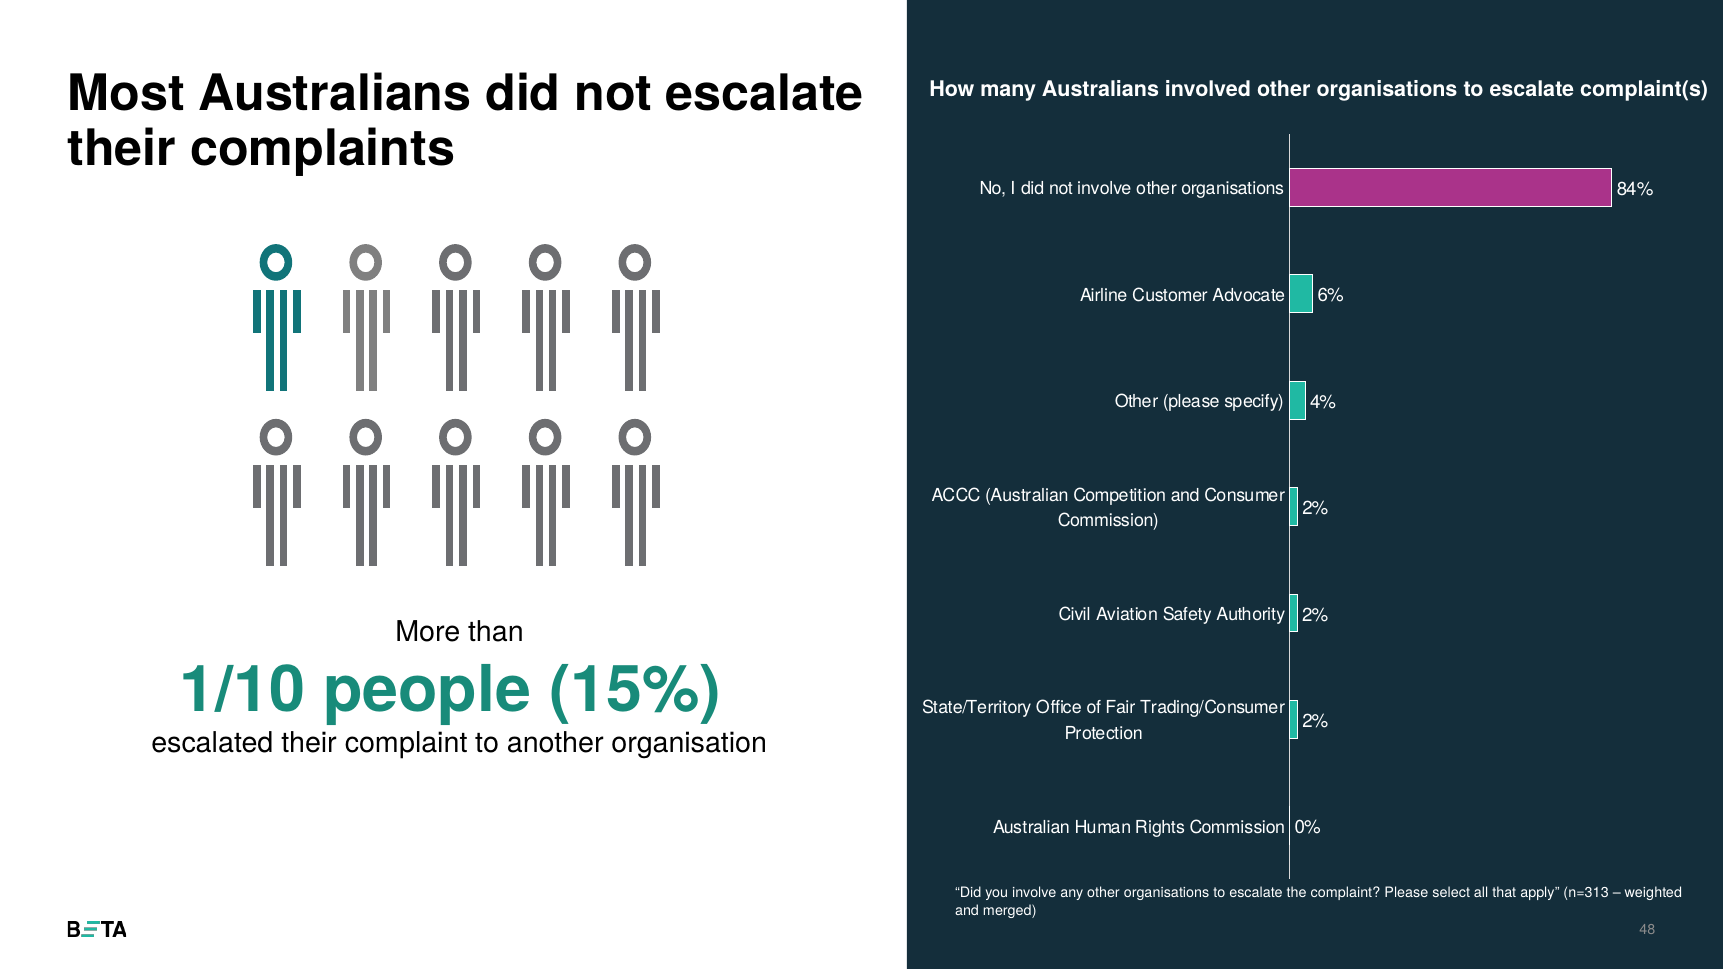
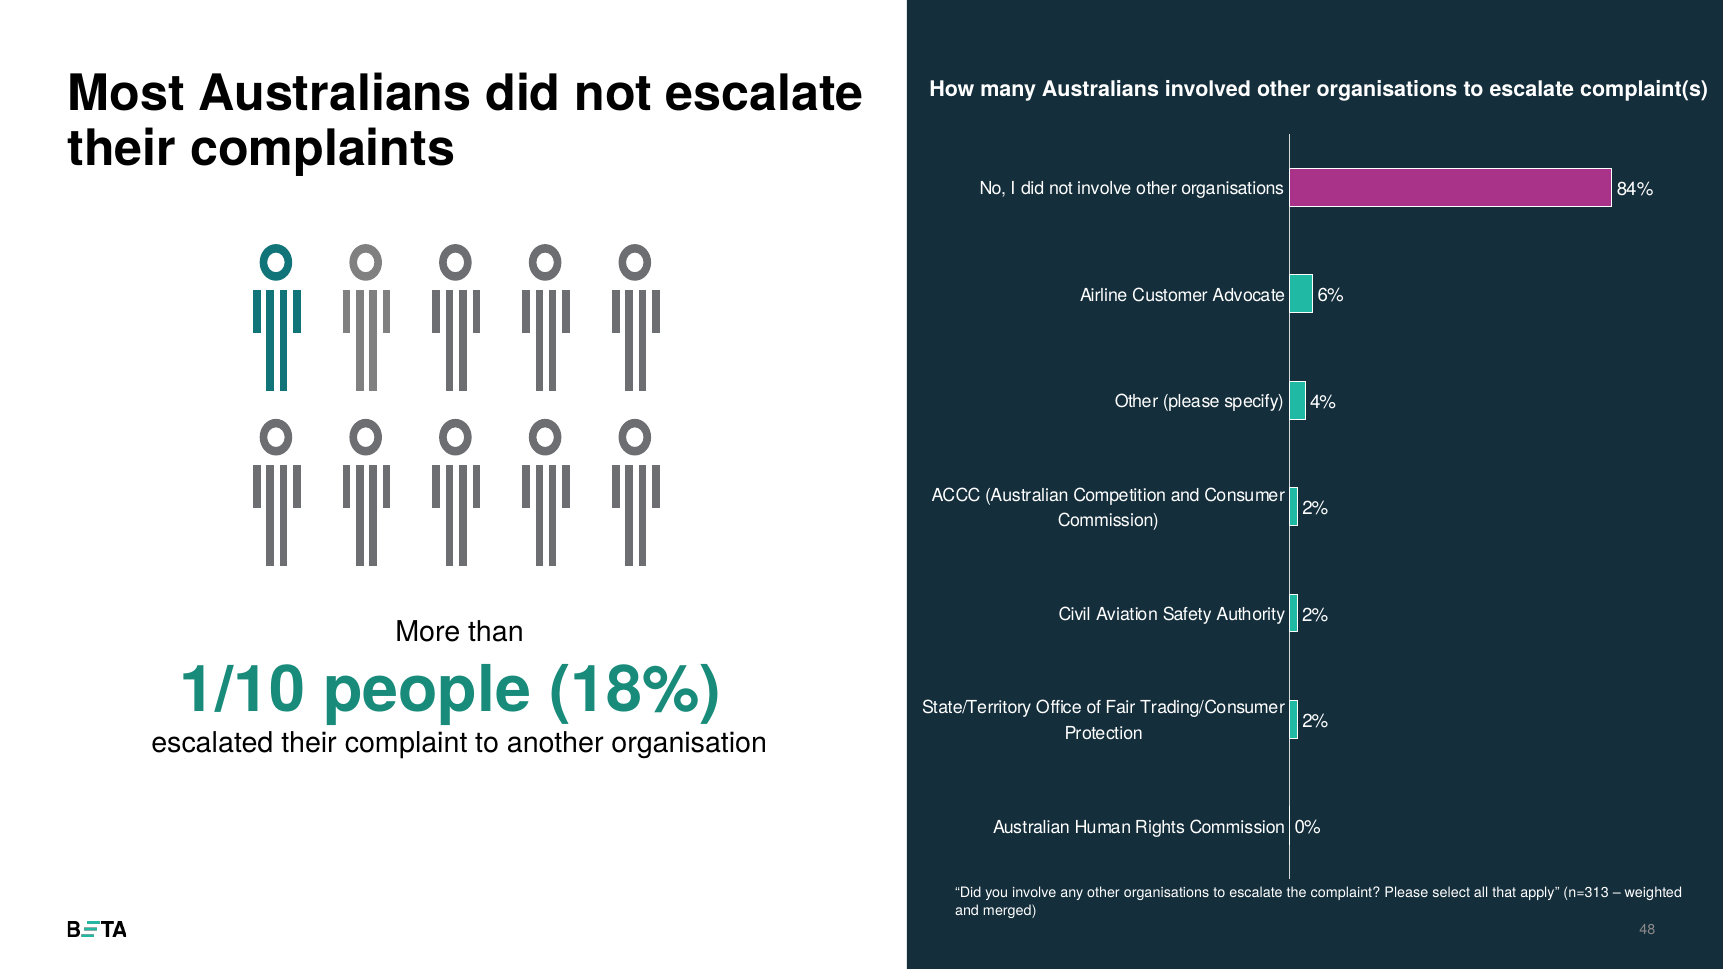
15%: 15% -> 18% (635, 690)
